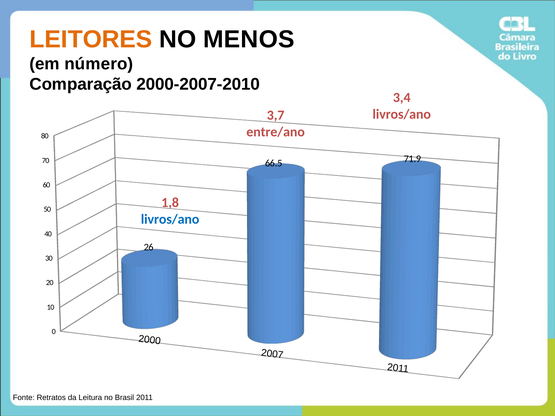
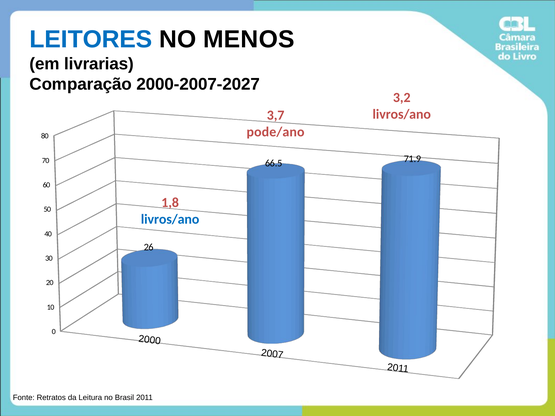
LEITORES colour: orange -> blue (91, 39)
número: número -> livrarias (99, 64)
2000-2007-2010: 2000-2007-2010 -> 2000-2007-2027 (198, 84)
3,4: 3,4 -> 3,2 (402, 98)
entre/ano: entre/ano -> pode/ano (276, 132)
